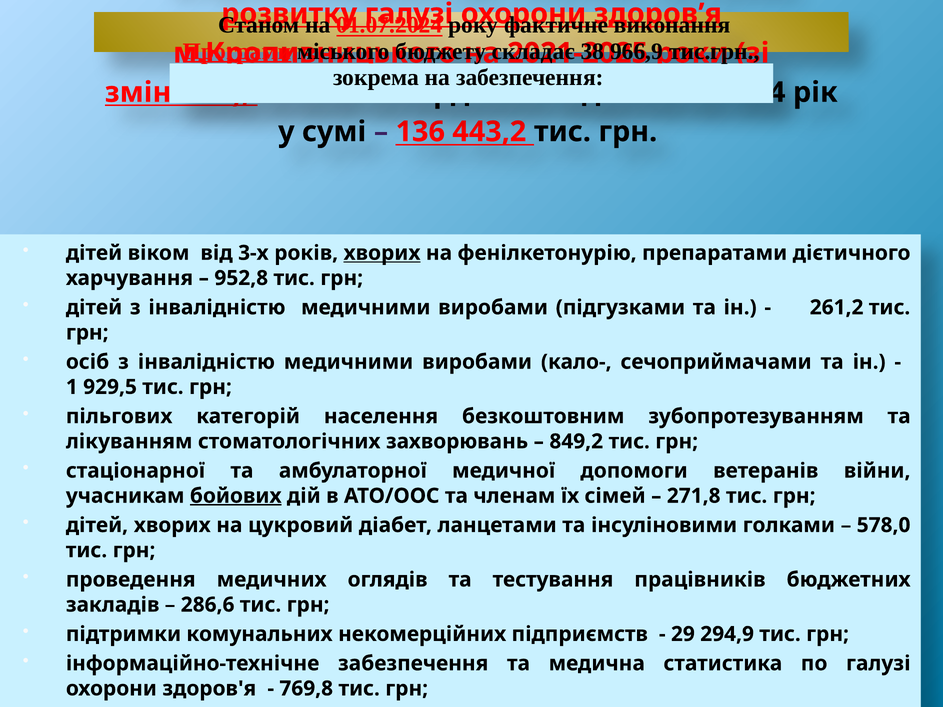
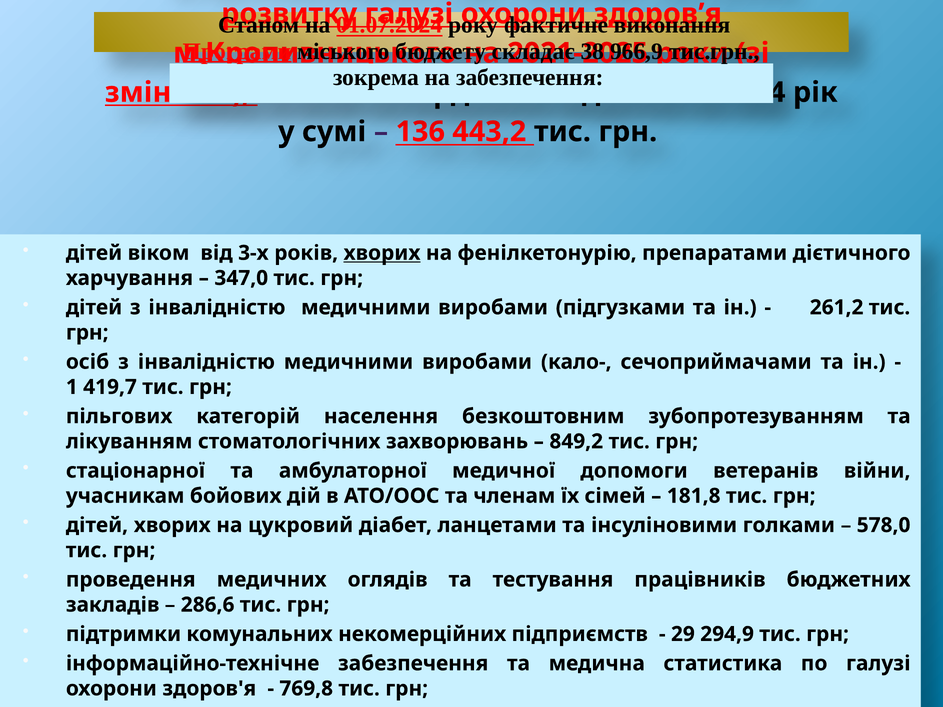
952,8: 952,8 -> 347,0 (241, 278)
929,5: 929,5 -> 419,7 (110, 387)
бойових underline: present -> none (236, 496)
271,8: 271,8 -> 181,8 (694, 496)
